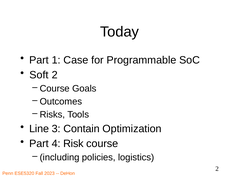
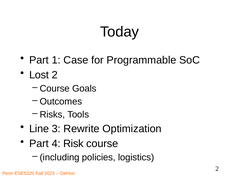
Soft: Soft -> Lost (39, 75)
Contain: Contain -> Rewrite (82, 129)
